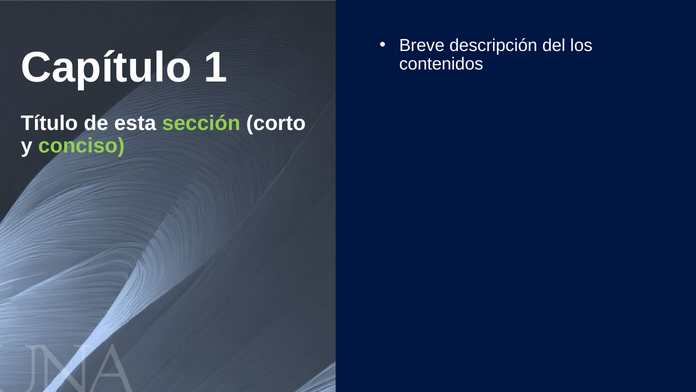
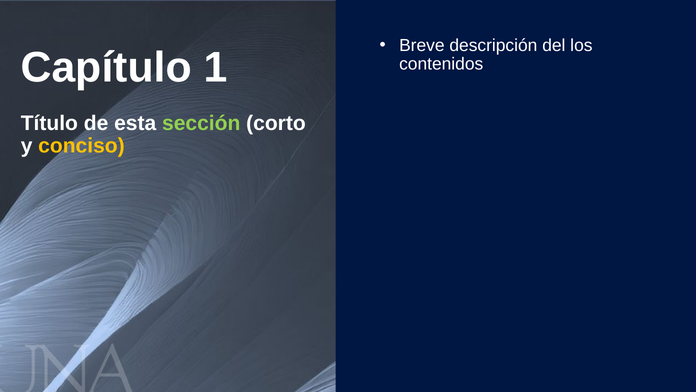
conciso colour: light green -> yellow (81, 146)
